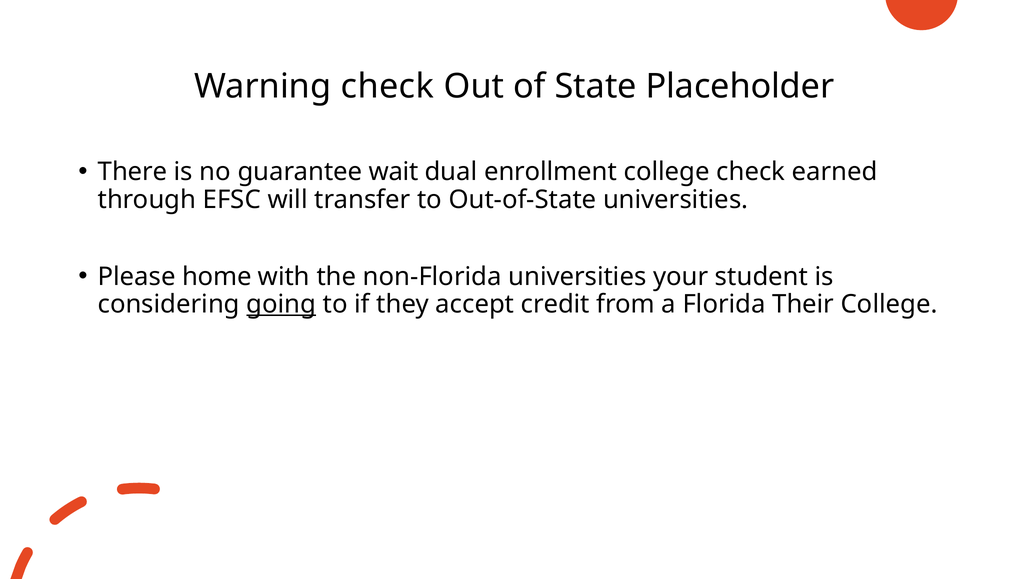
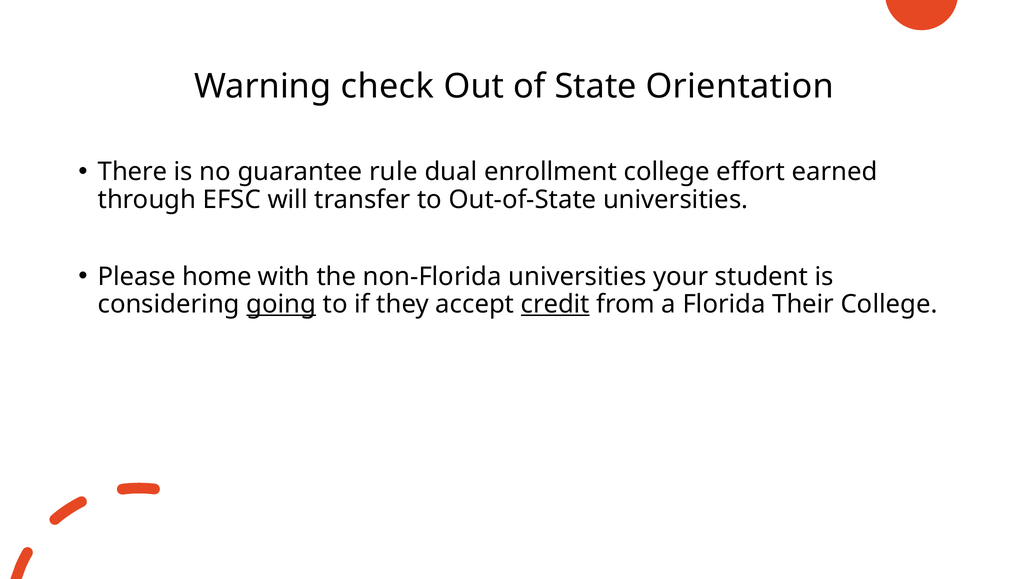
Placeholder: Placeholder -> Orientation (740, 87)
wait: wait -> rule (393, 172)
college check: check -> effort (751, 172)
credit underline: none -> present (555, 304)
